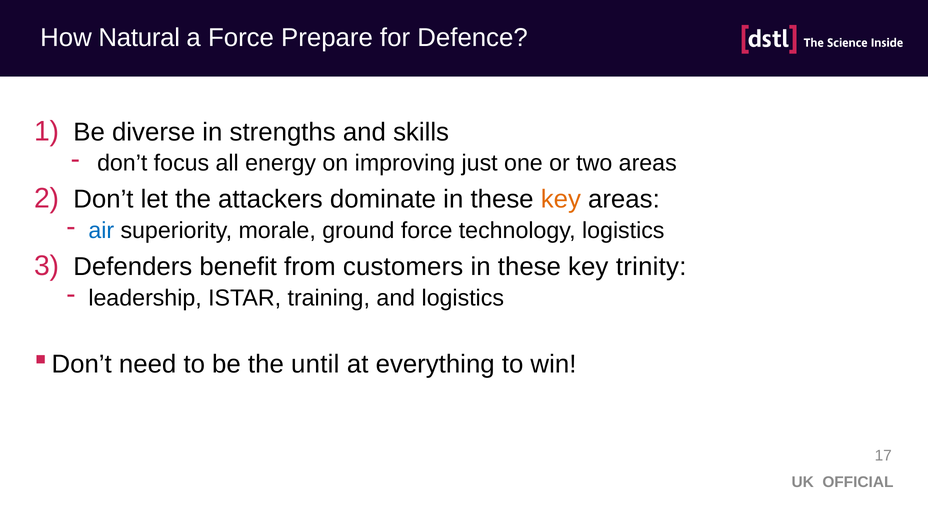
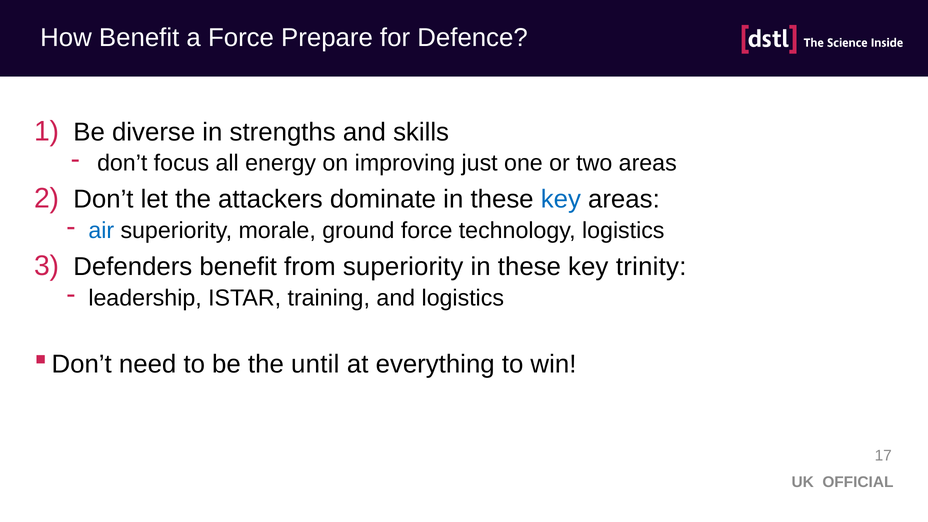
How Natural: Natural -> Benefit (139, 38)
key colour: orange -> blue (561, 199)
from customers: customers -> superiority (403, 267)
